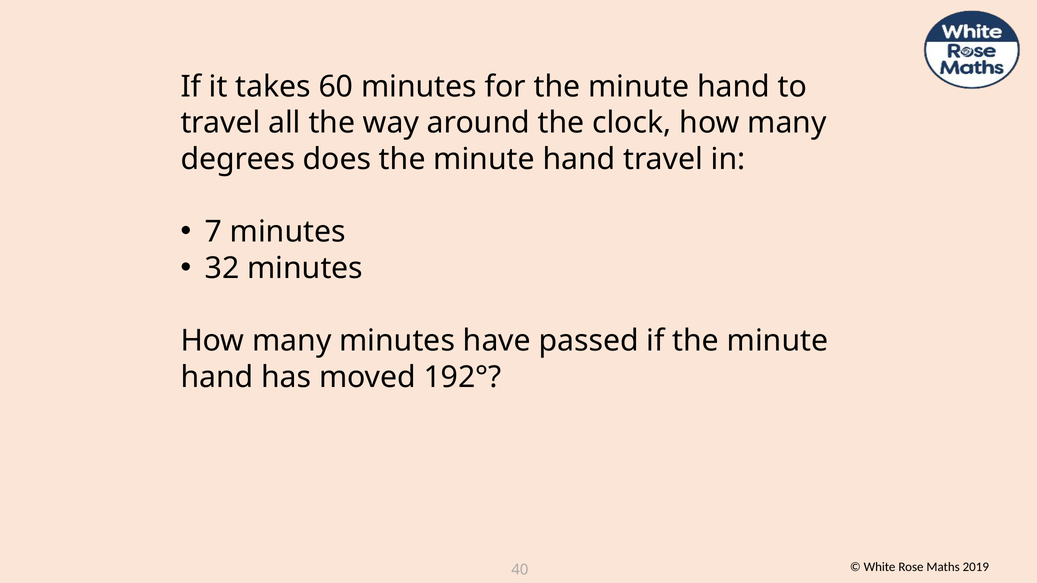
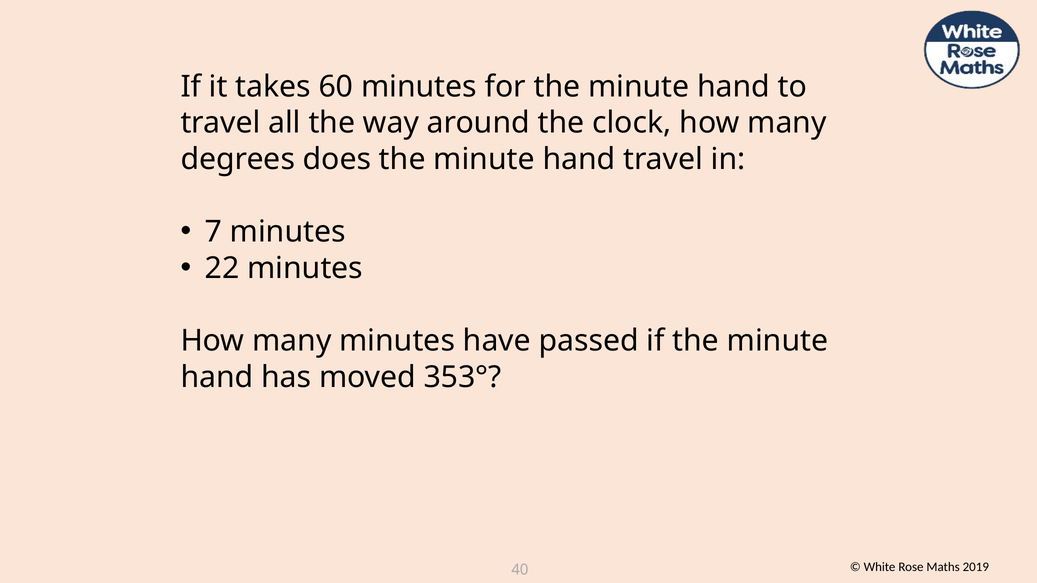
32: 32 -> 22 (222, 268)
192°: 192° -> 353° (463, 377)
